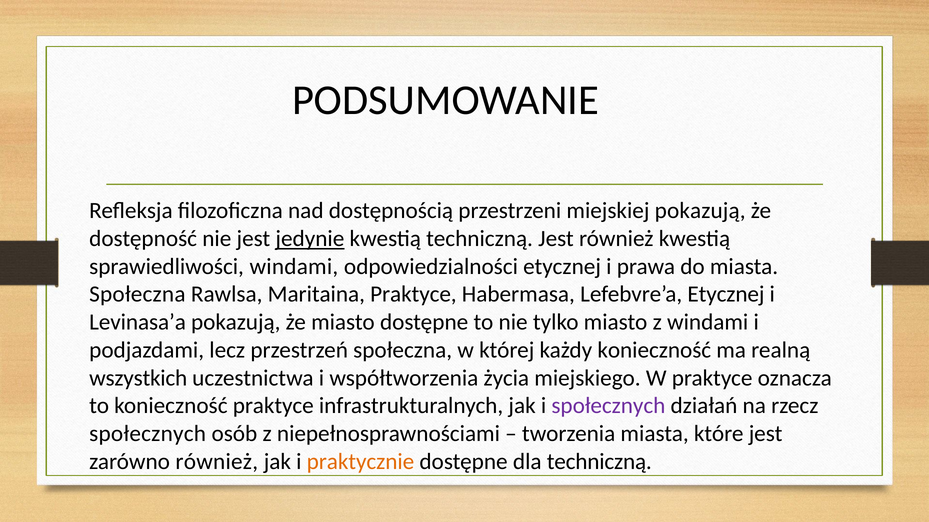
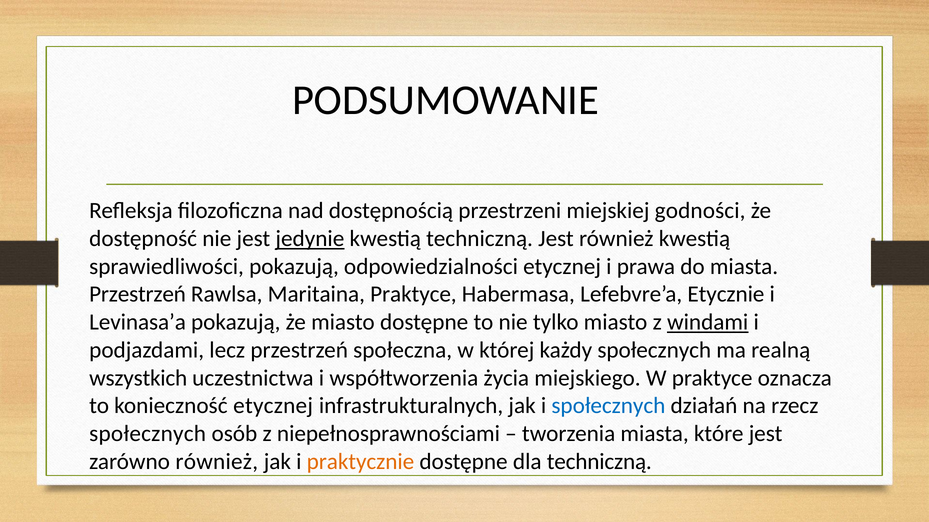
miejskiej pokazują: pokazują -> godności (700, 211)
sprawiedliwości windami: windami -> pokazują (294, 267)
Społeczna: Społeczna -> Przestrzeń (138, 295)
Lefebvre’a Etycznej: Etycznej -> Etycznie (726, 295)
windami underline: none -> present (708, 323)
każdy konieczność: konieczność -> społecznych (654, 350)
konieczność praktyce: praktyce -> etycznej (273, 406)
społecznych colour: purple -> blue (608, 406)
